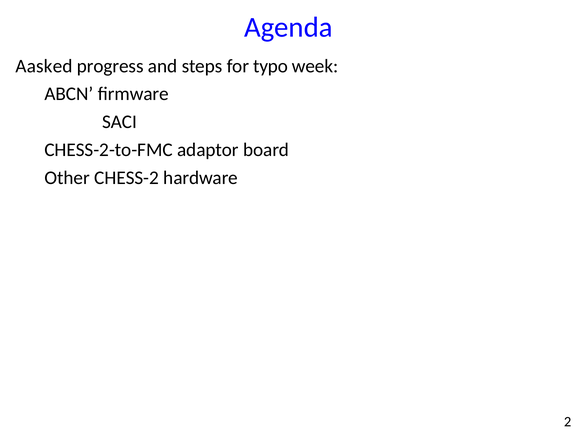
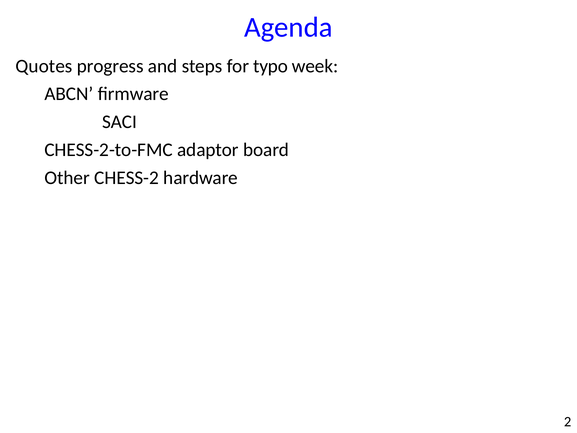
Aasked: Aasked -> Quotes (44, 66)
